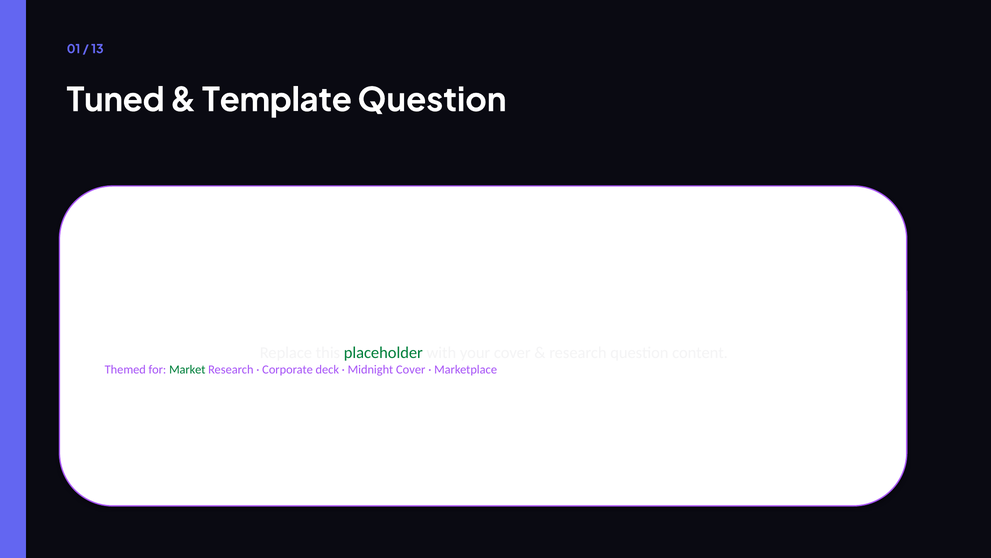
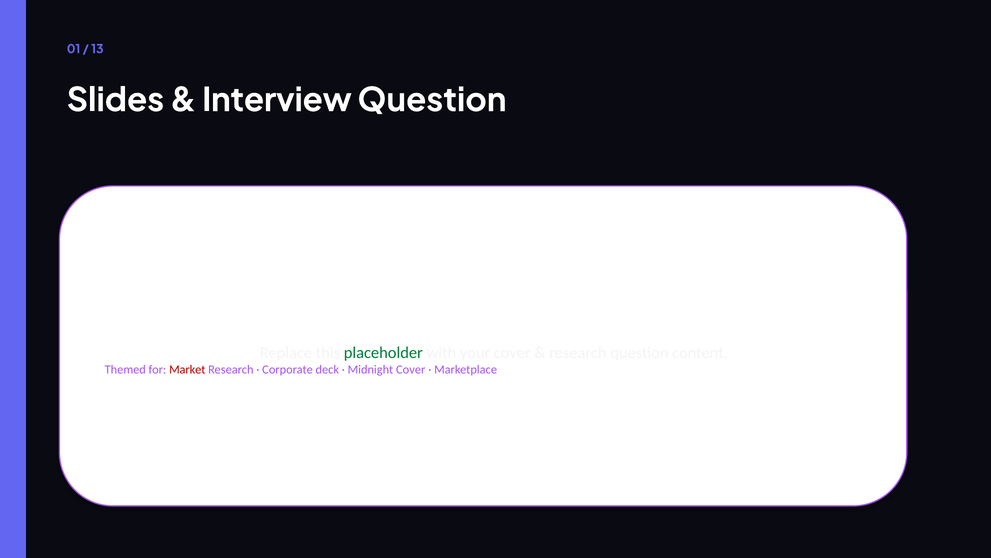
Tuned: Tuned -> Slides (115, 100)
Template: Template -> Interview (277, 100)
Market colour: green -> red (187, 369)
